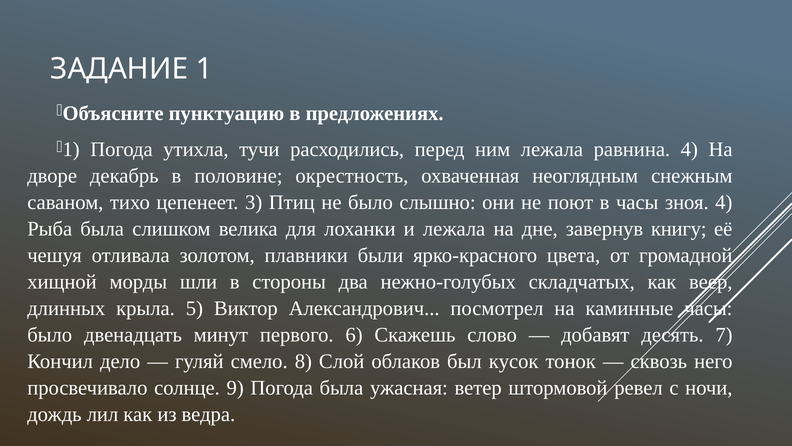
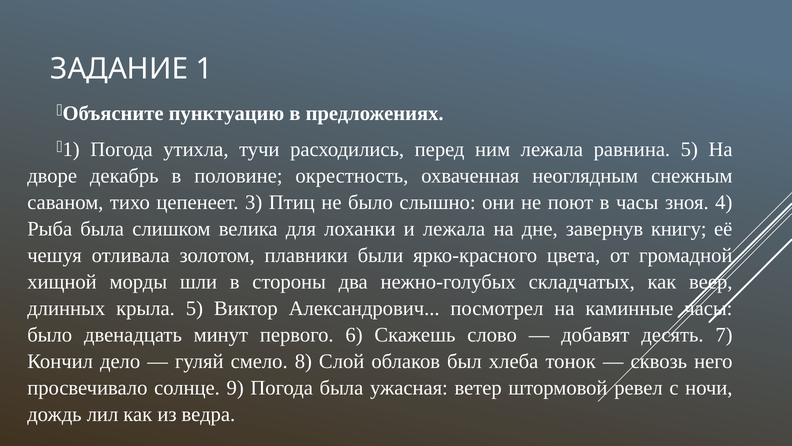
равнина 4: 4 -> 5 (689, 149)
кусок: кусок -> хлеба (514, 361)
